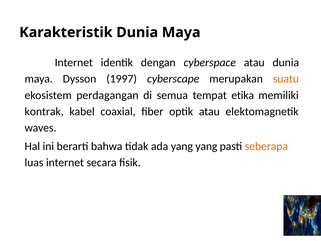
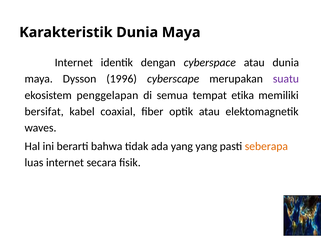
1997: 1997 -> 1996 (122, 79)
suatu colour: orange -> purple (286, 79)
perdagangan: perdagangan -> penggelapan (107, 95)
kontrak: kontrak -> bersifat (44, 111)
